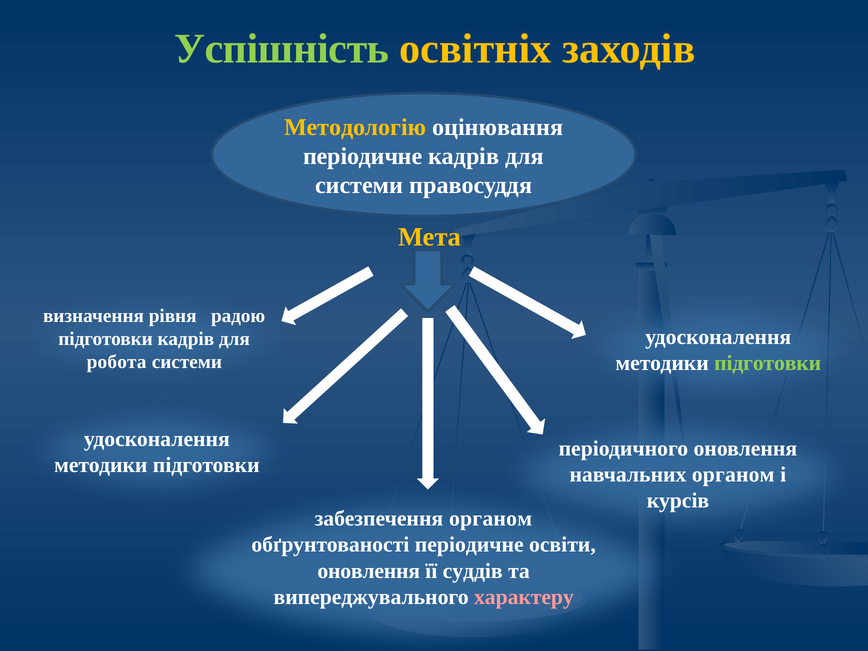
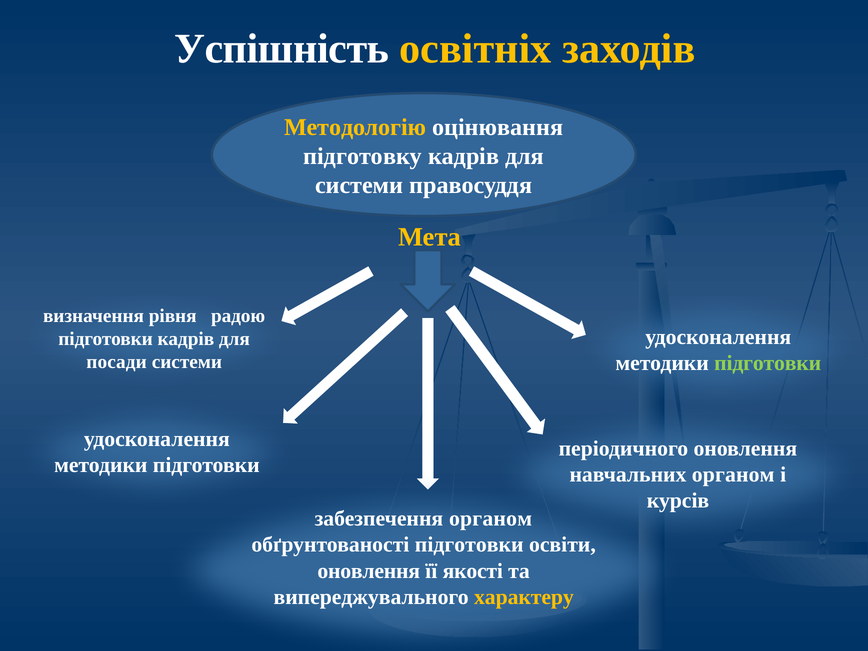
Успішність colour: light green -> white (282, 49)
періодичне: періодичне -> підготовку (363, 156)
робота: робота -> посади (117, 362)
обґрунтованості періодичне: періодичне -> підготовки (469, 545)
суддів: суддів -> якості (473, 571)
характеру colour: pink -> yellow (524, 597)
